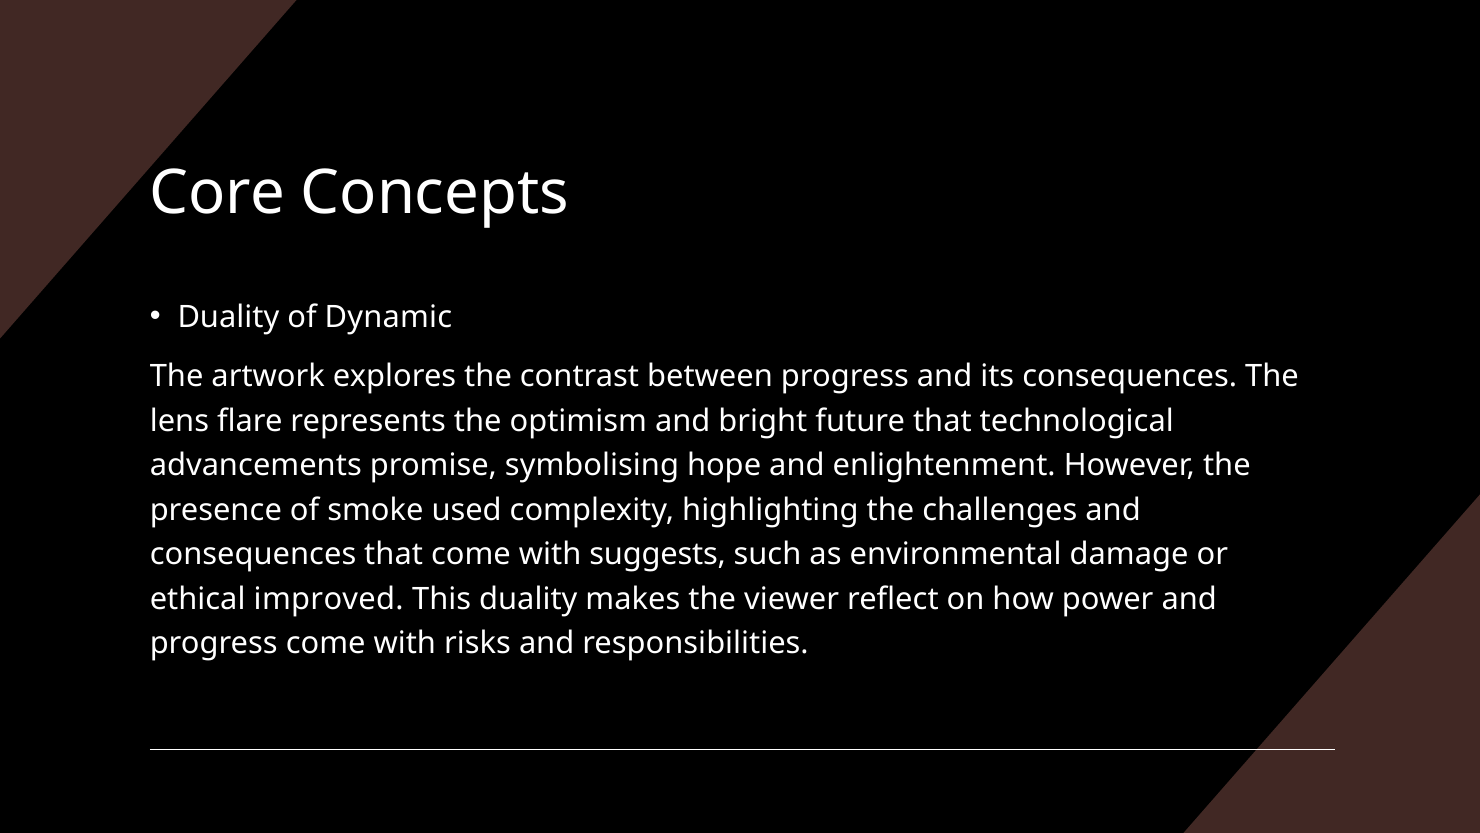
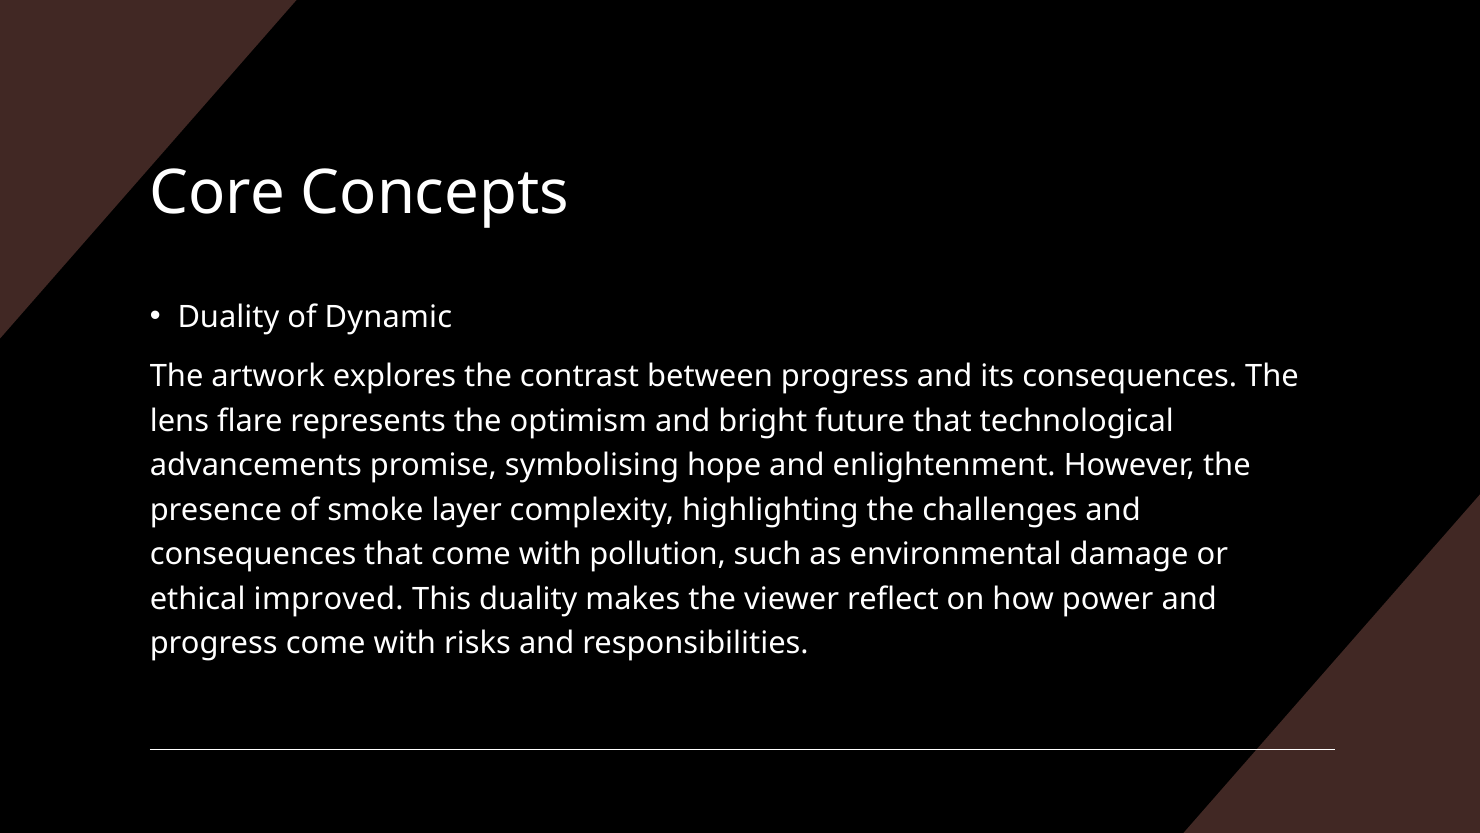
used: used -> layer (467, 510)
suggests: suggests -> pollution (658, 554)
